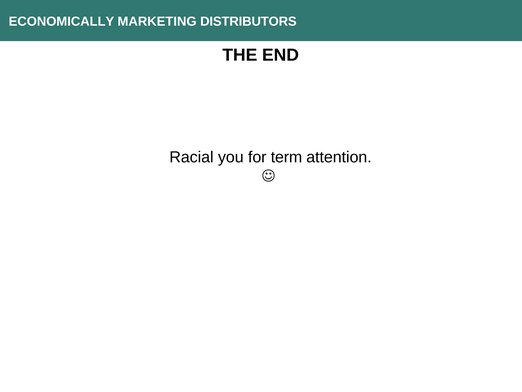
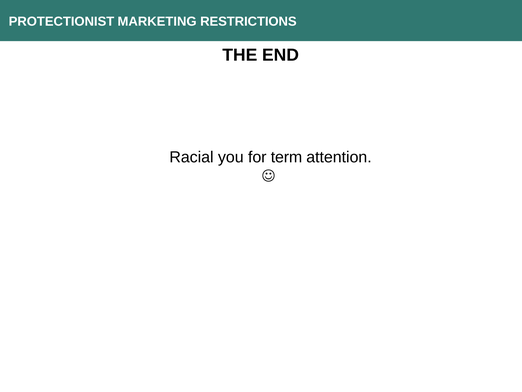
ECONOMICALLY: ECONOMICALLY -> PROTECTIONIST (61, 21)
DISTRIBUTORS: DISTRIBUTORS -> RESTRICTIONS (248, 21)
